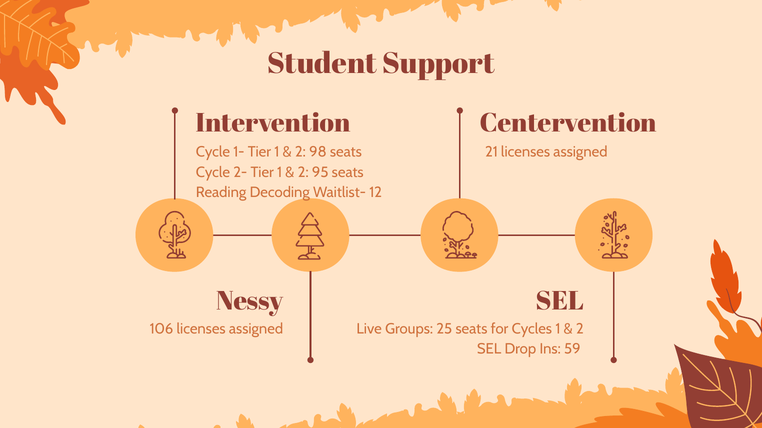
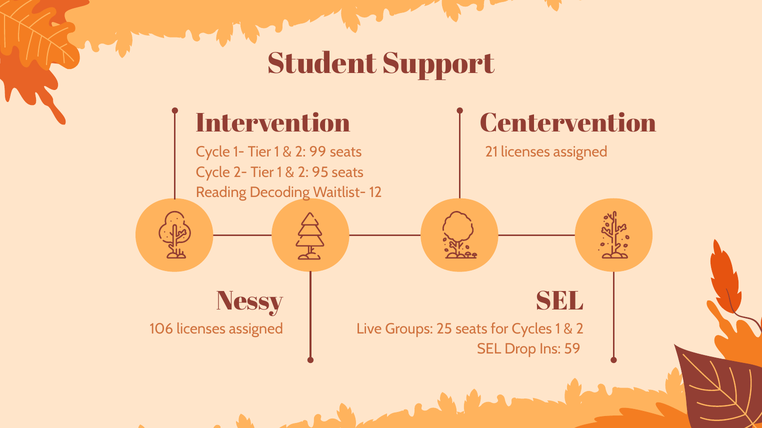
98: 98 -> 99 (318, 152)
